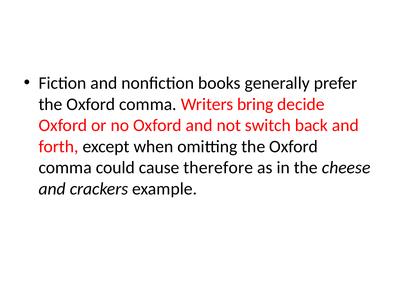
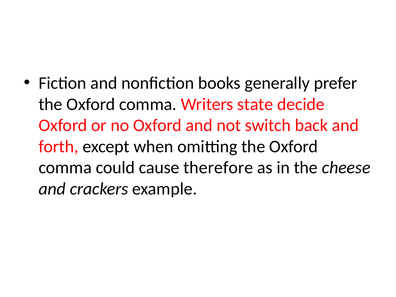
bring: bring -> state (255, 104)
